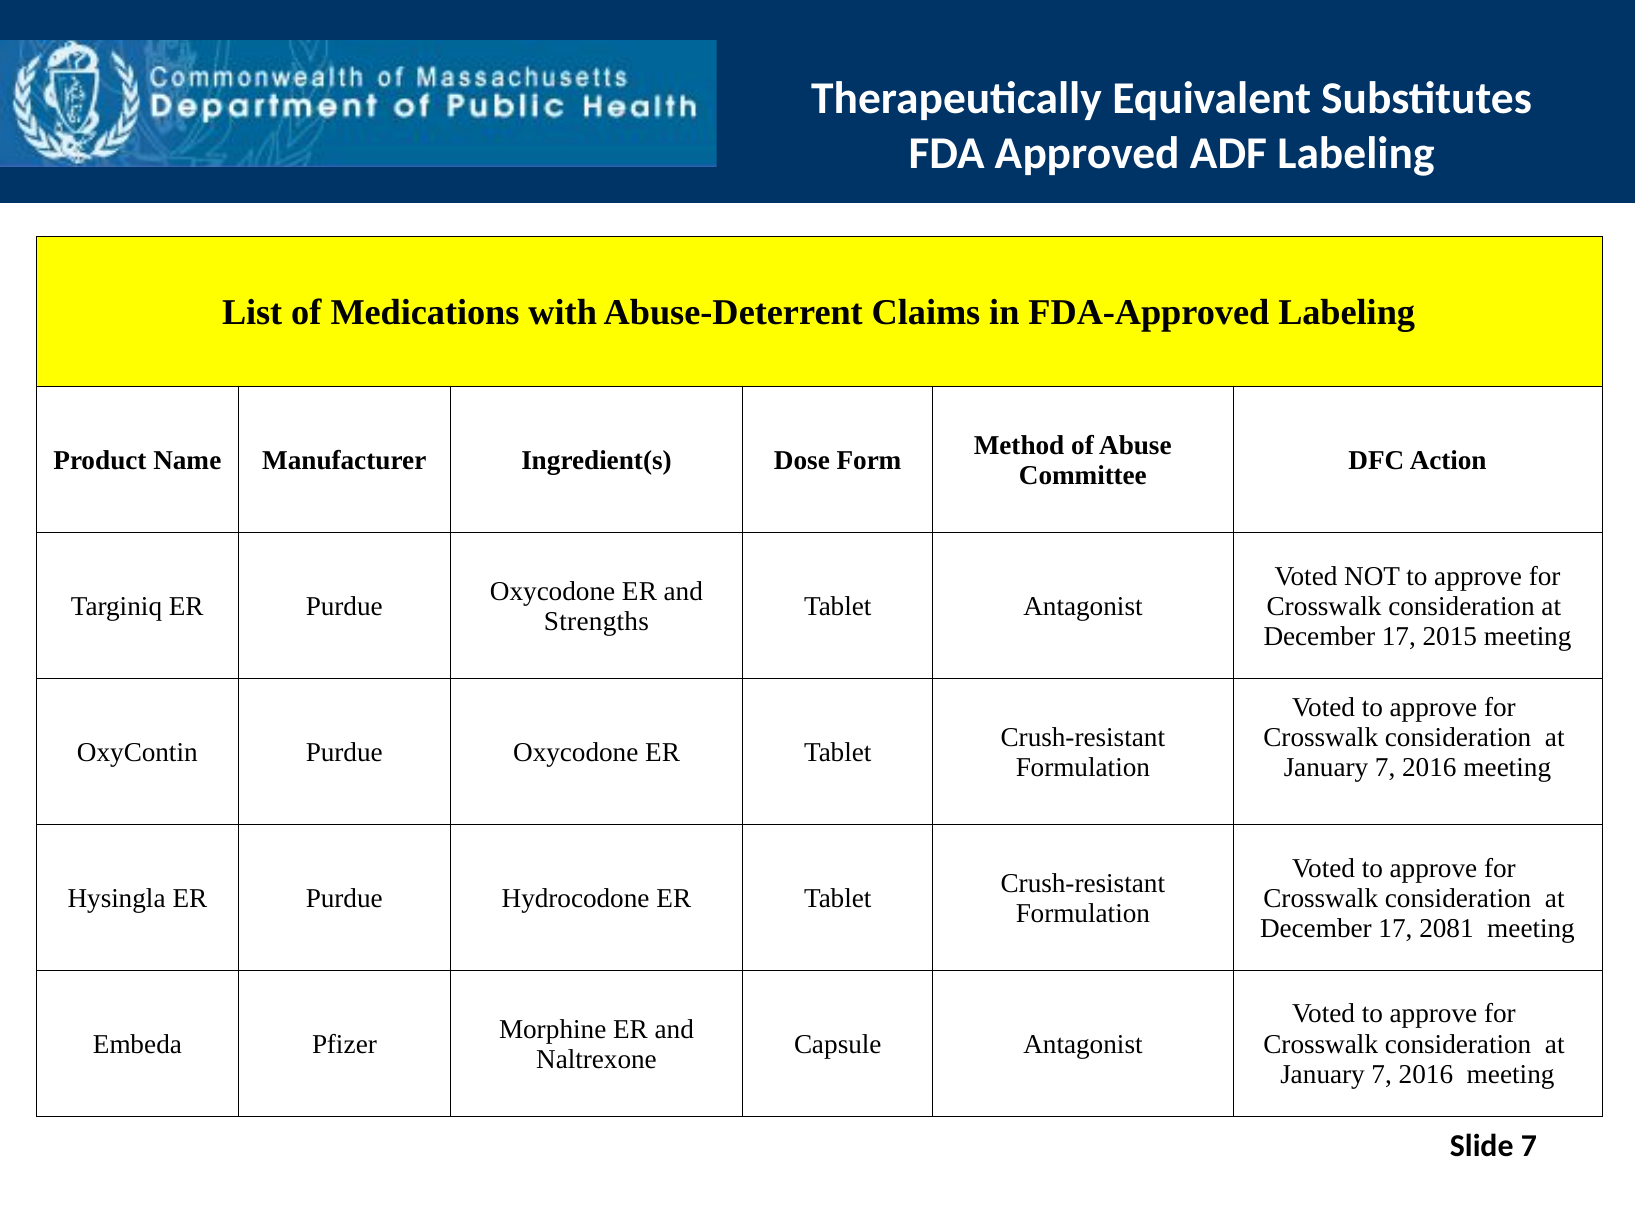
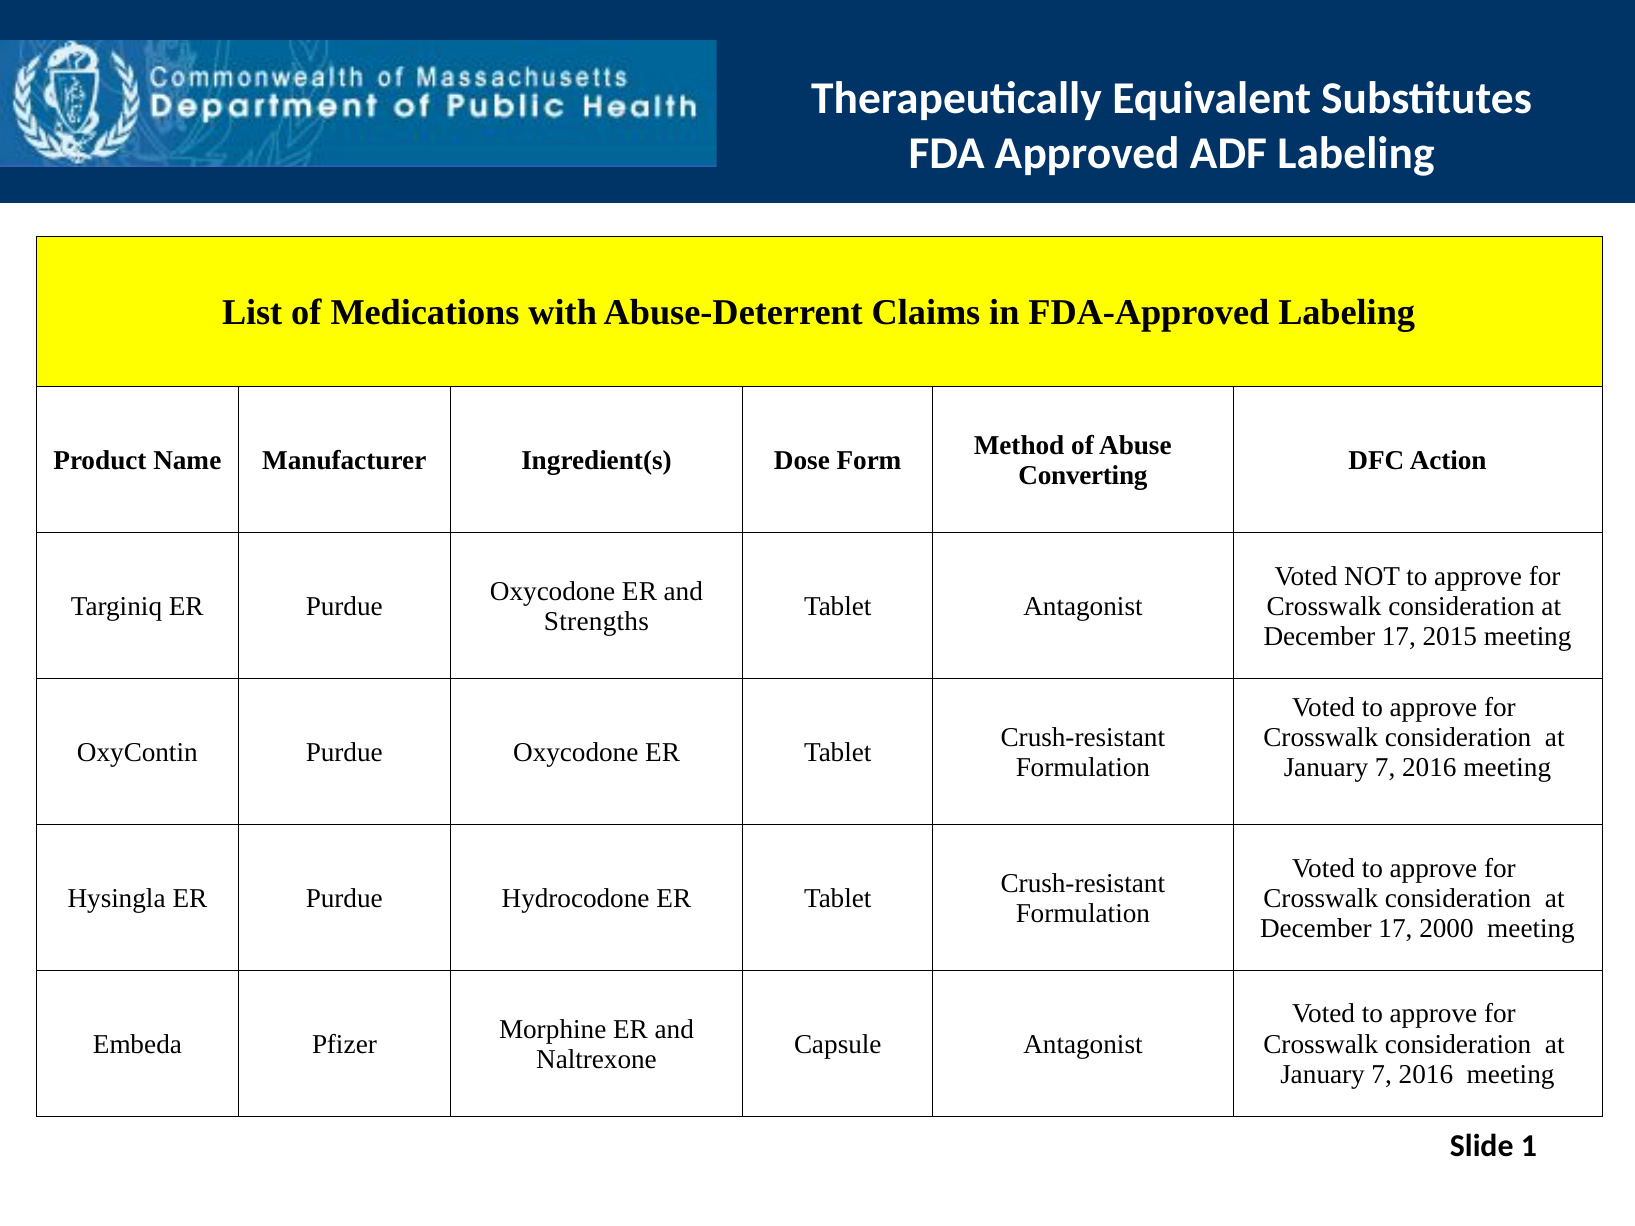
Committee: Committee -> Converting (1083, 476)
2081: 2081 -> 2000 (1446, 929)
Slide 7: 7 -> 1 (1529, 1146)
